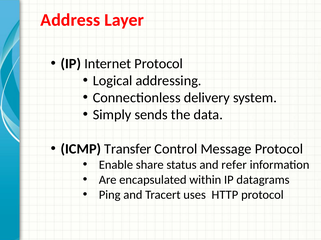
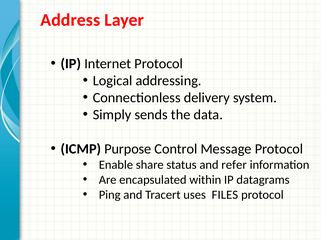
Transfer: Transfer -> Purpose (128, 149)
HTTP: HTTP -> FILES (225, 195)
